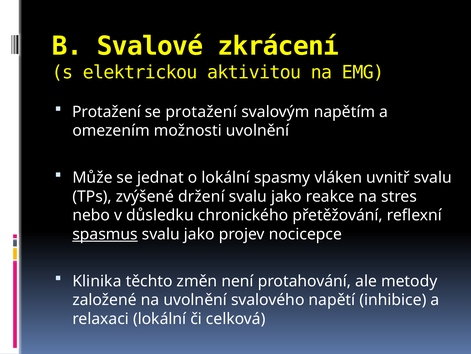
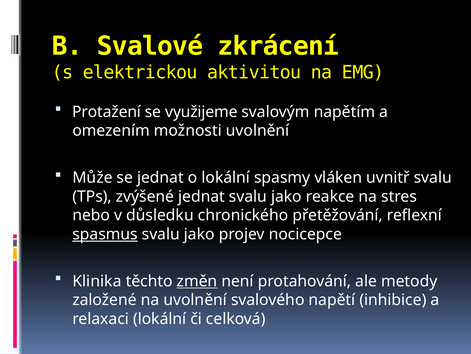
se protažení: protažení -> využijeme (201, 112)
zvýšené držení: držení -> jednat (202, 196)
změn underline: none -> present (197, 281)
